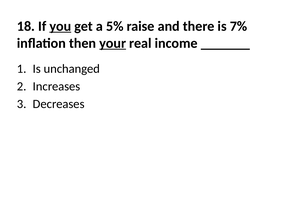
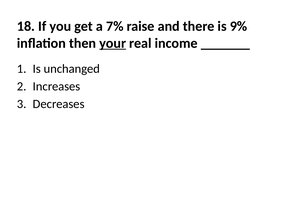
you underline: present -> none (60, 26)
5%: 5% -> 7% (115, 26)
7%: 7% -> 9% (239, 26)
